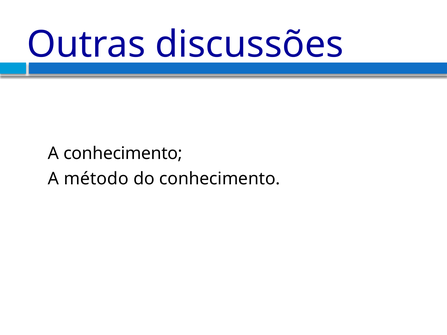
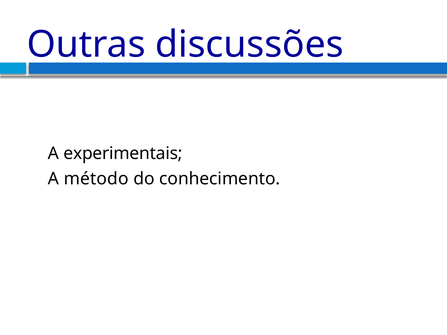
A conhecimento: conhecimento -> experimentais (123, 154)
